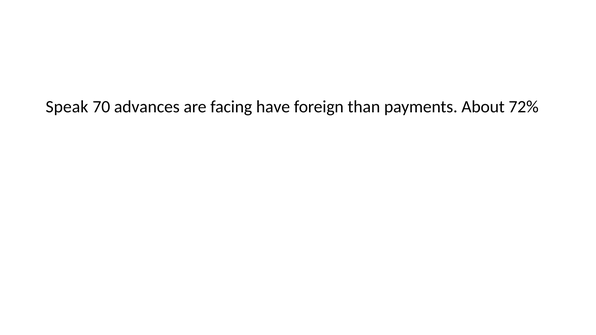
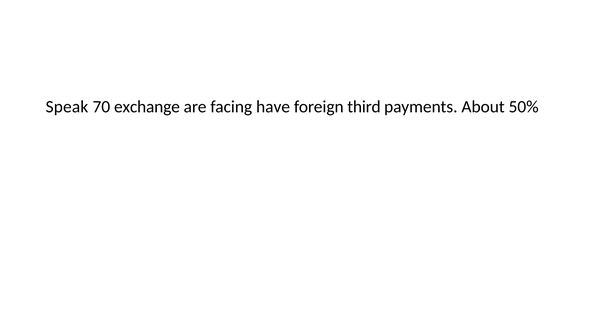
advances: advances -> exchange (147, 107)
than: than -> third (364, 107)
72%: 72% -> 50% (524, 107)
